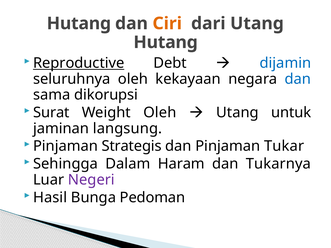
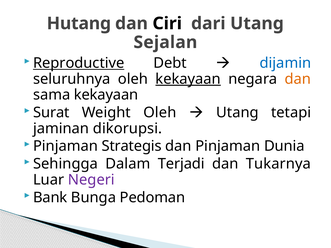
Ciri colour: orange -> black (167, 23)
Hutang: Hutang -> Sejalan (165, 42)
kekayaan underline: none -> present (188, 79)
dan colour: blue -> orange (298, 79)
sama dikorupsi: dikorupsi -> kekayaan (106, 95)
untuk: untuk -> tetapi (291, 113)
langsung: langsung -> dikorupsi (128, 129)
Tukar: Tukar -> Dunia (284, 146)
Haram: Haram -> Terjadi (181, 164)
Hasil: Hasil -> Bank (50, 198)
